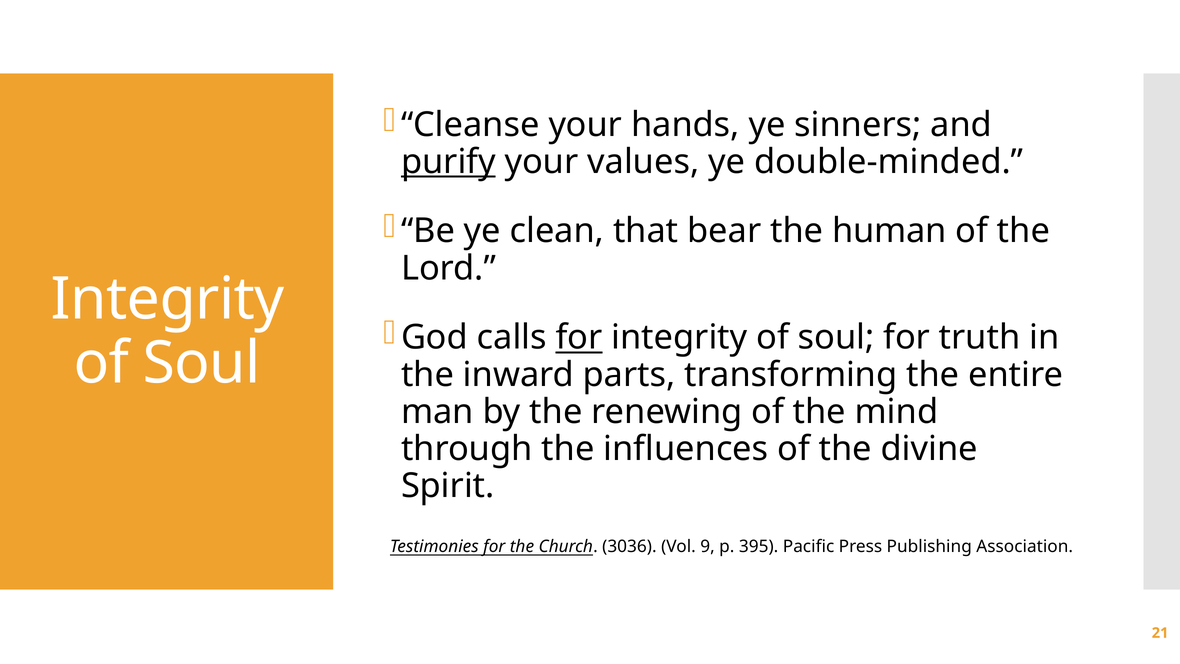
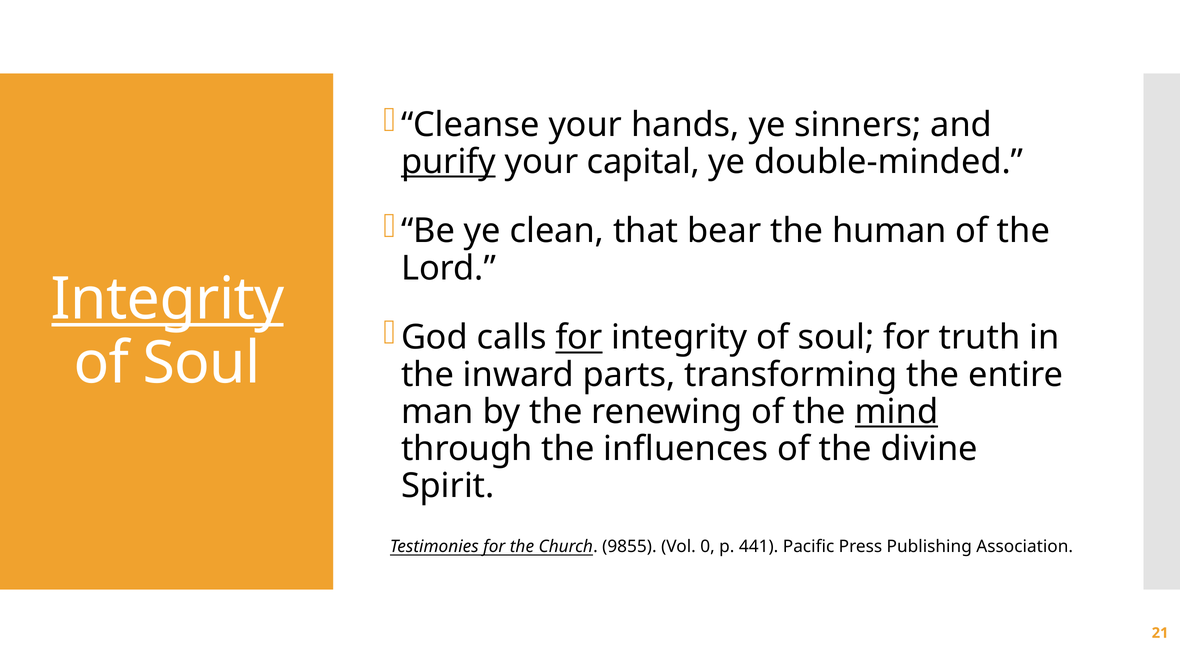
values: values -> capital (644, 162)
Integrity underline: none -> present (168, 299)
mind underline: none -> present (896, 412)
3036: 3036 -> 9855 (629, 547)
9: 9 -> 0 (708, 547)
395: 395 -> 441 (759, 547)
